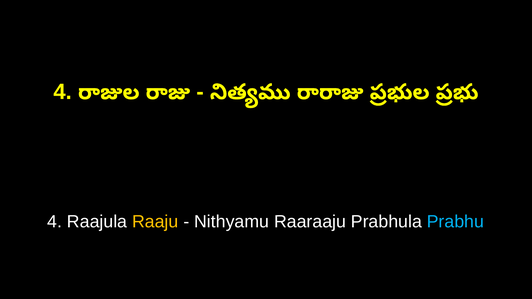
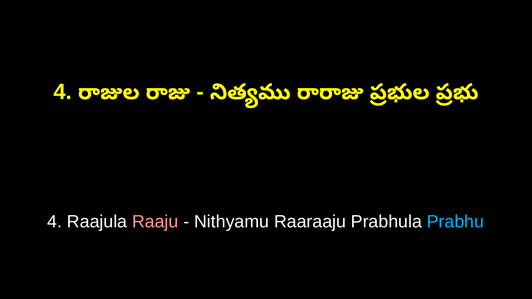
Raaju colour: yellow -> pink (155, 222)
